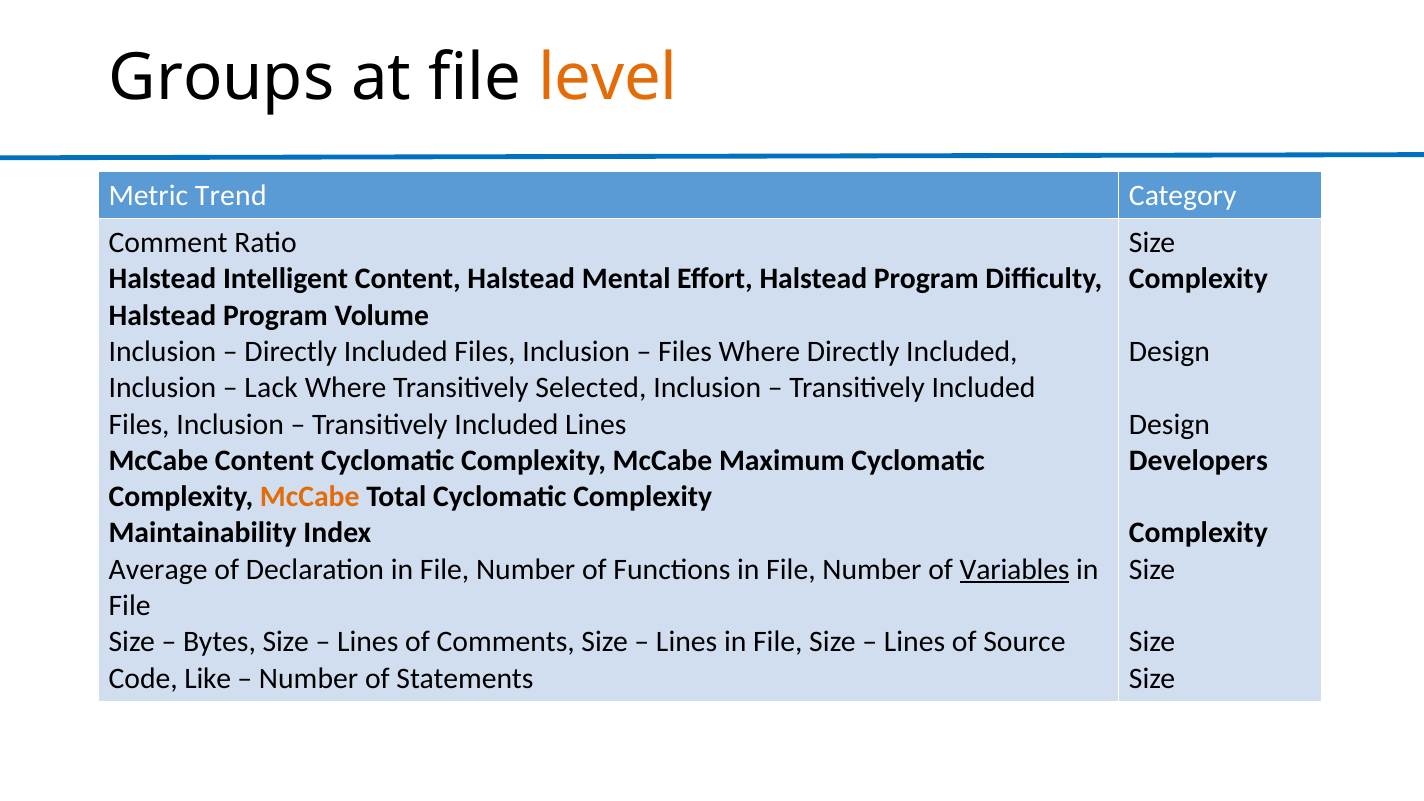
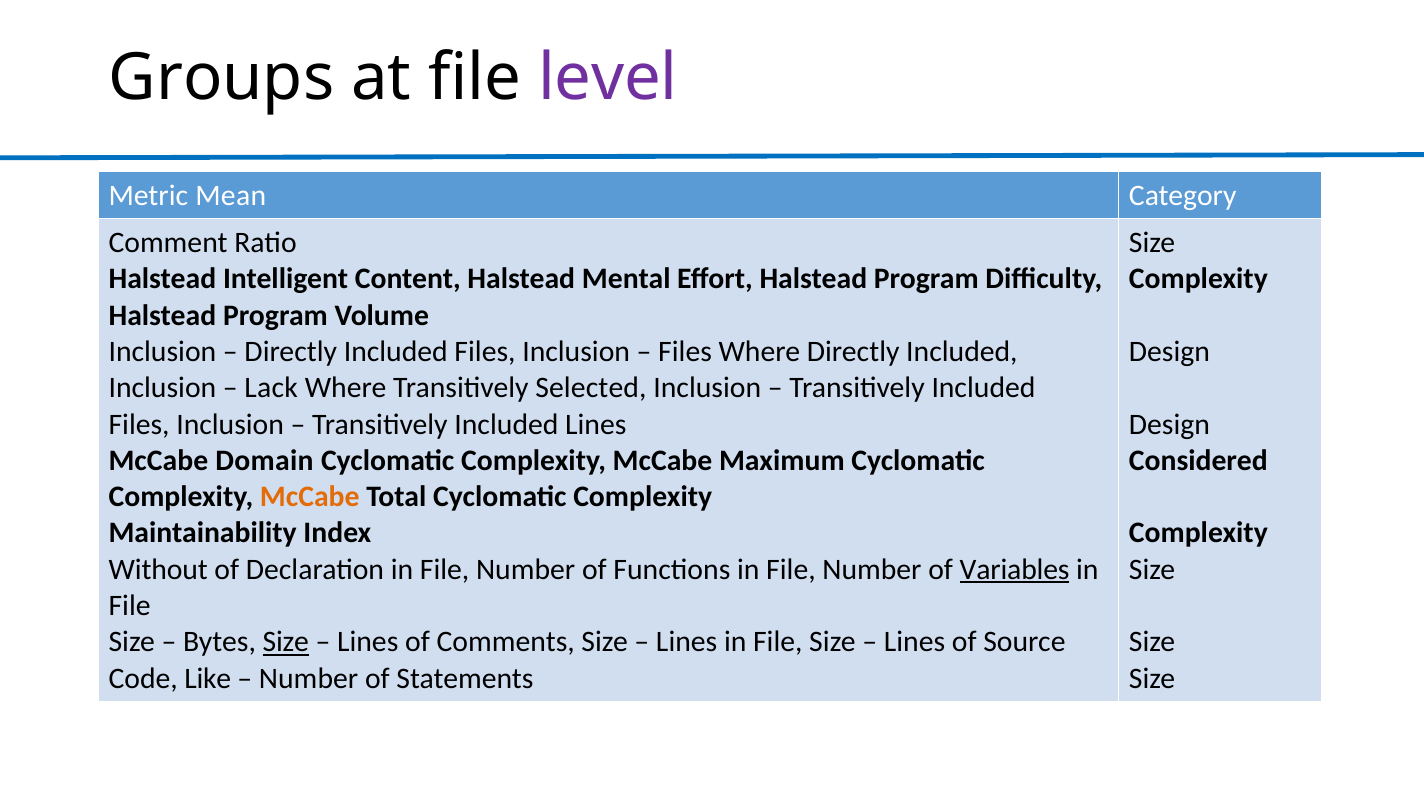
level colour: orange -> purple (608, 78)
Trend: Trend -> Mean (231, 196)
McCabe Content: Content -> Domain (264, 461)
Developers: Developers -> Considered (1198, 461)
Average: Average -> Without (158, 570)
Size underline: none -> present (286, 642)
